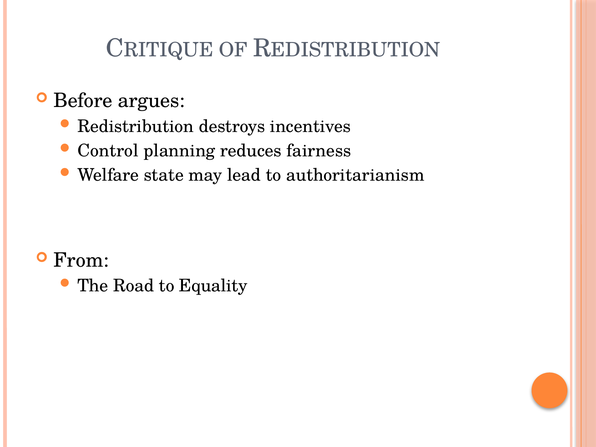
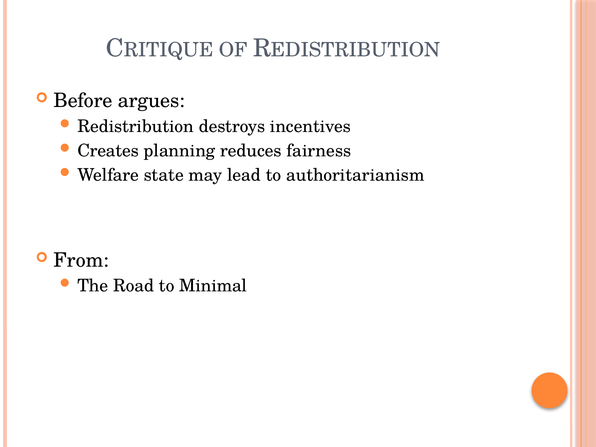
Control: Control -> Creates (108, 151)
Equality: Equality -> Minimal (213, 286)
